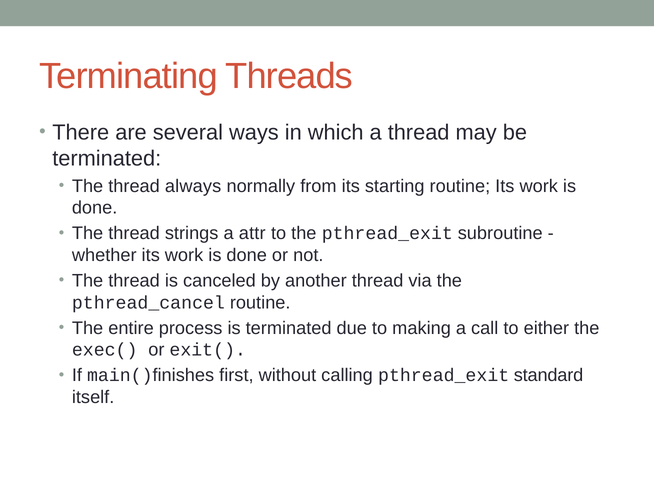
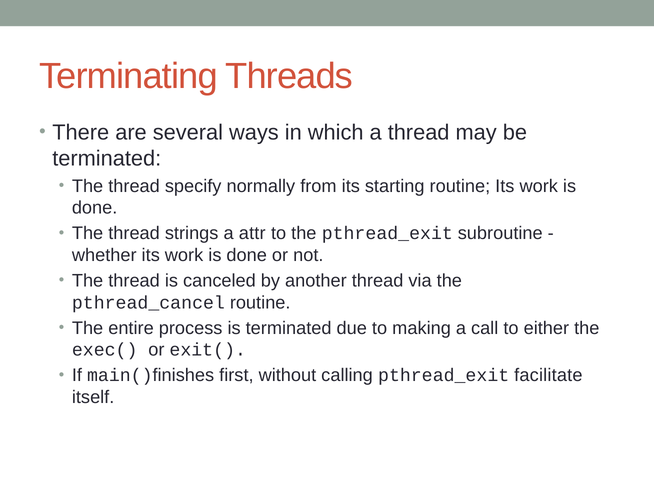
always: always -> specify (193, 186)
standard: standard -> facilitate (548, 375)
